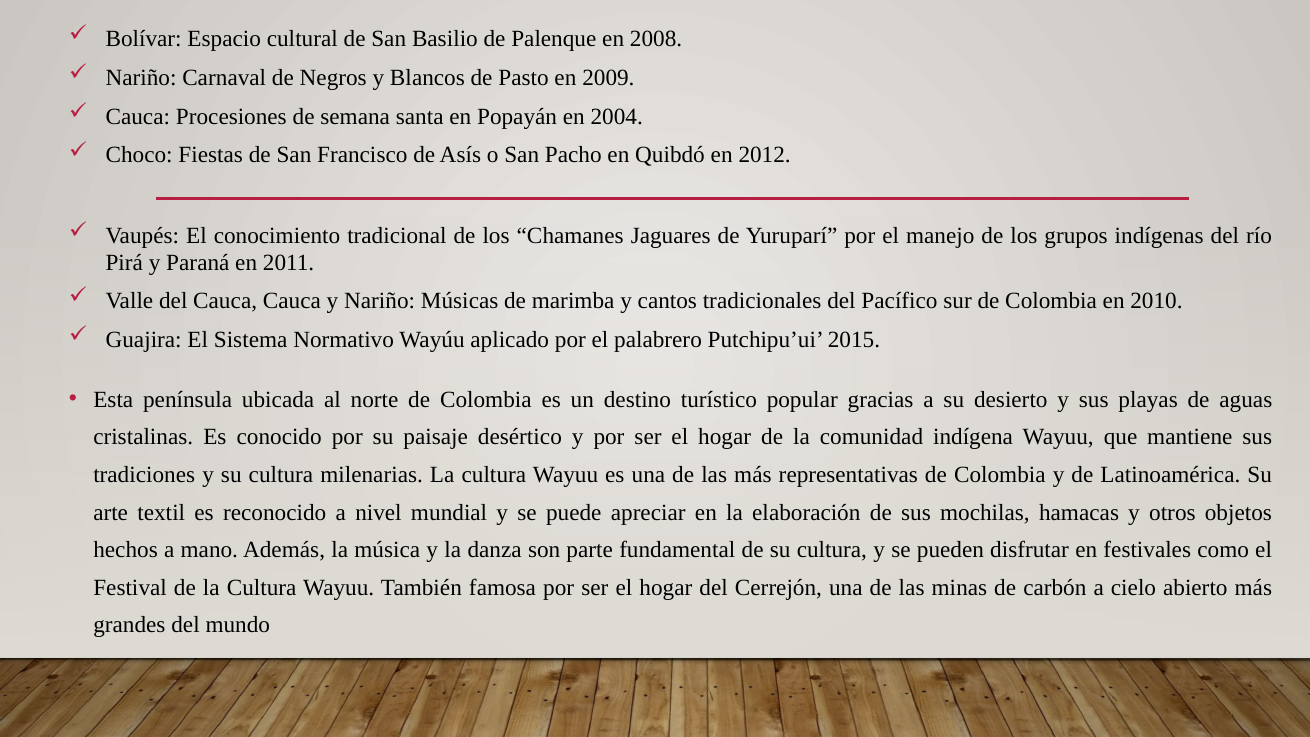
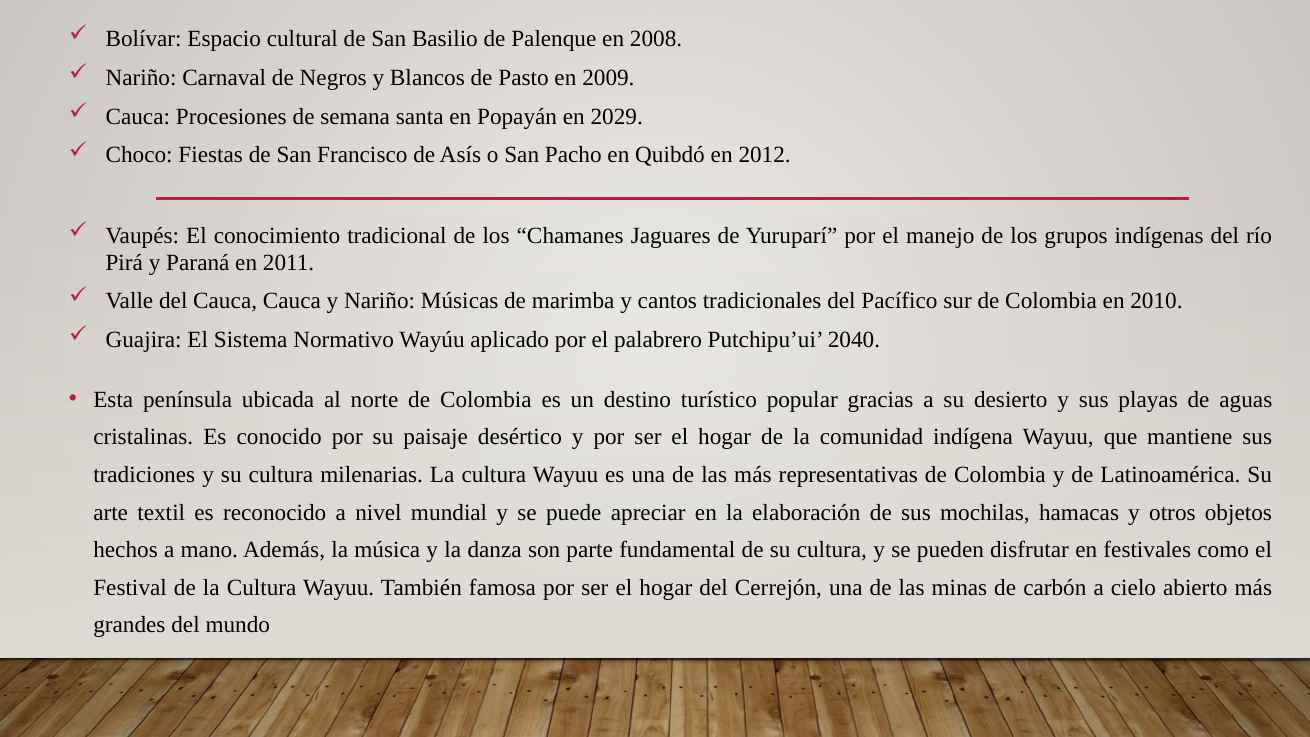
2004: 2004 -> 2029 (617, 116)
2015: 2015 -> 2040 (854, 340)
